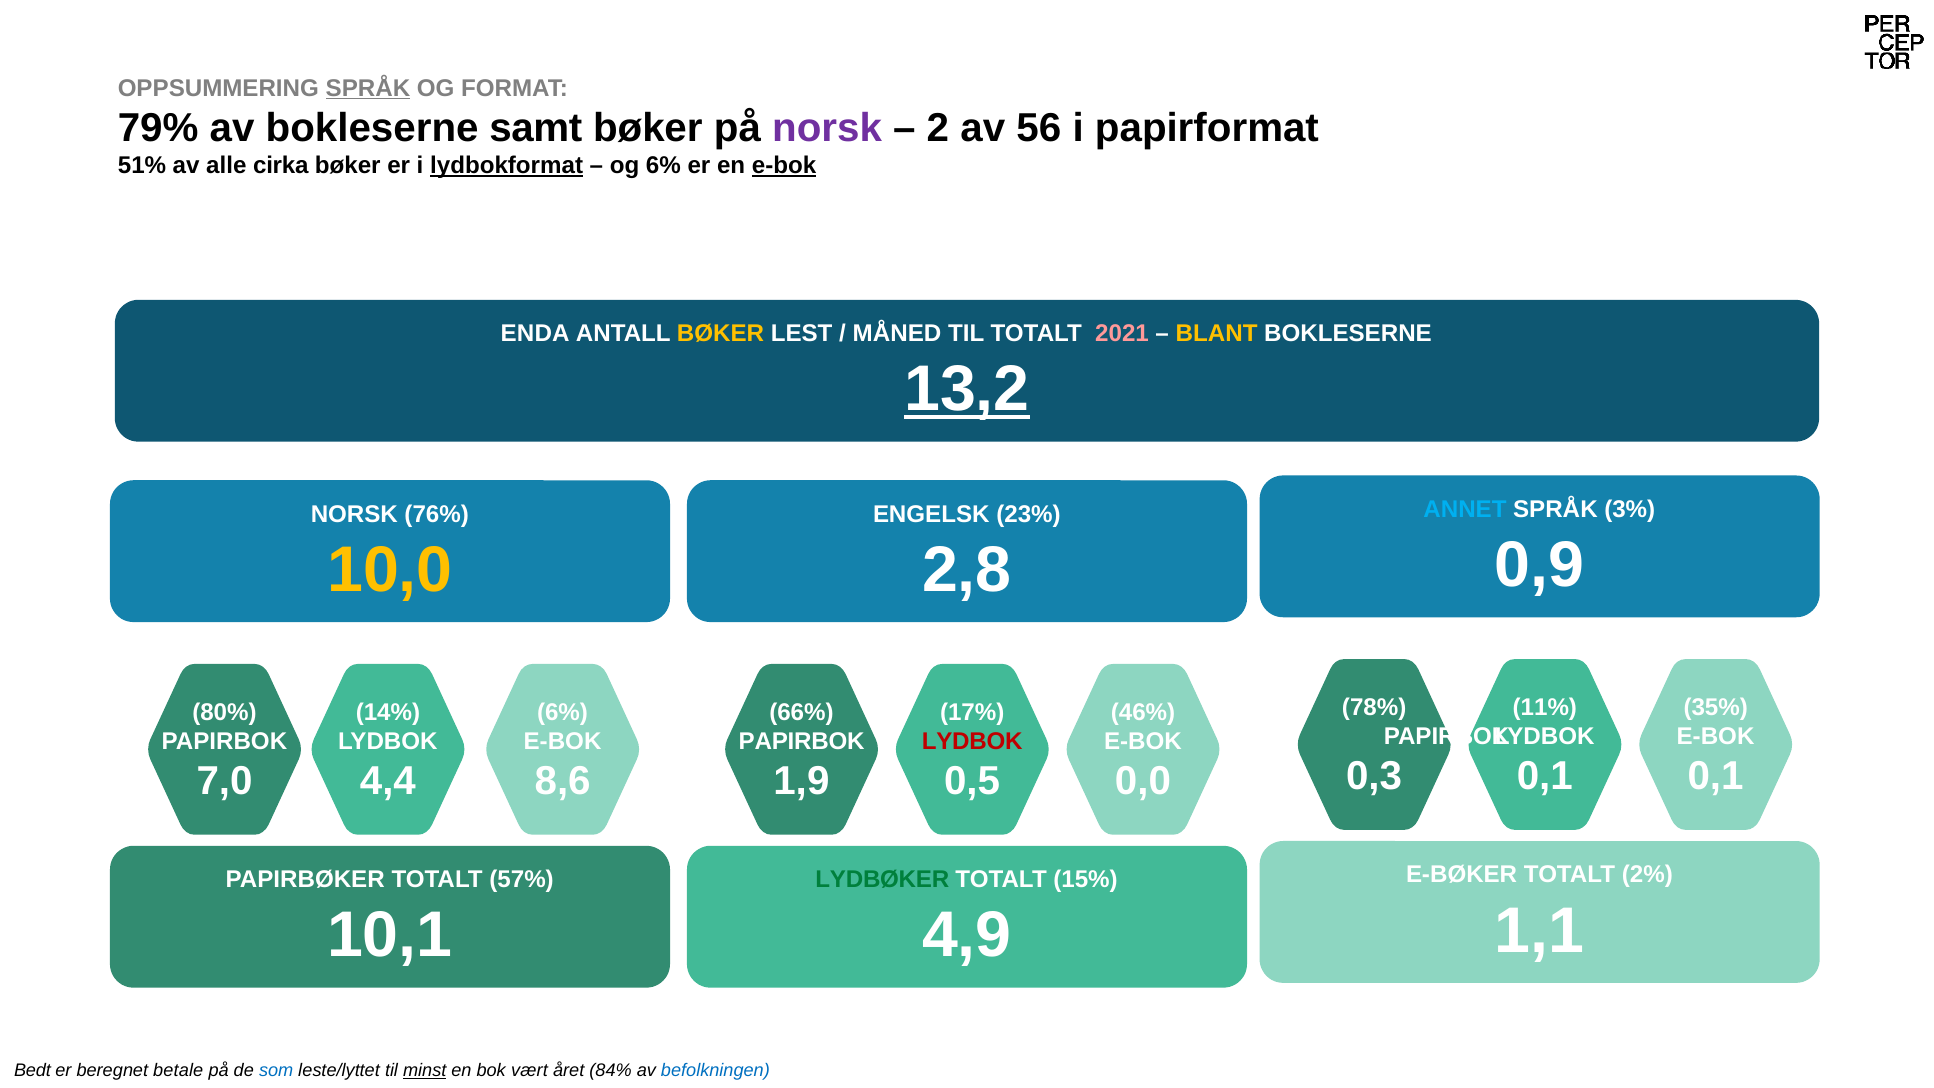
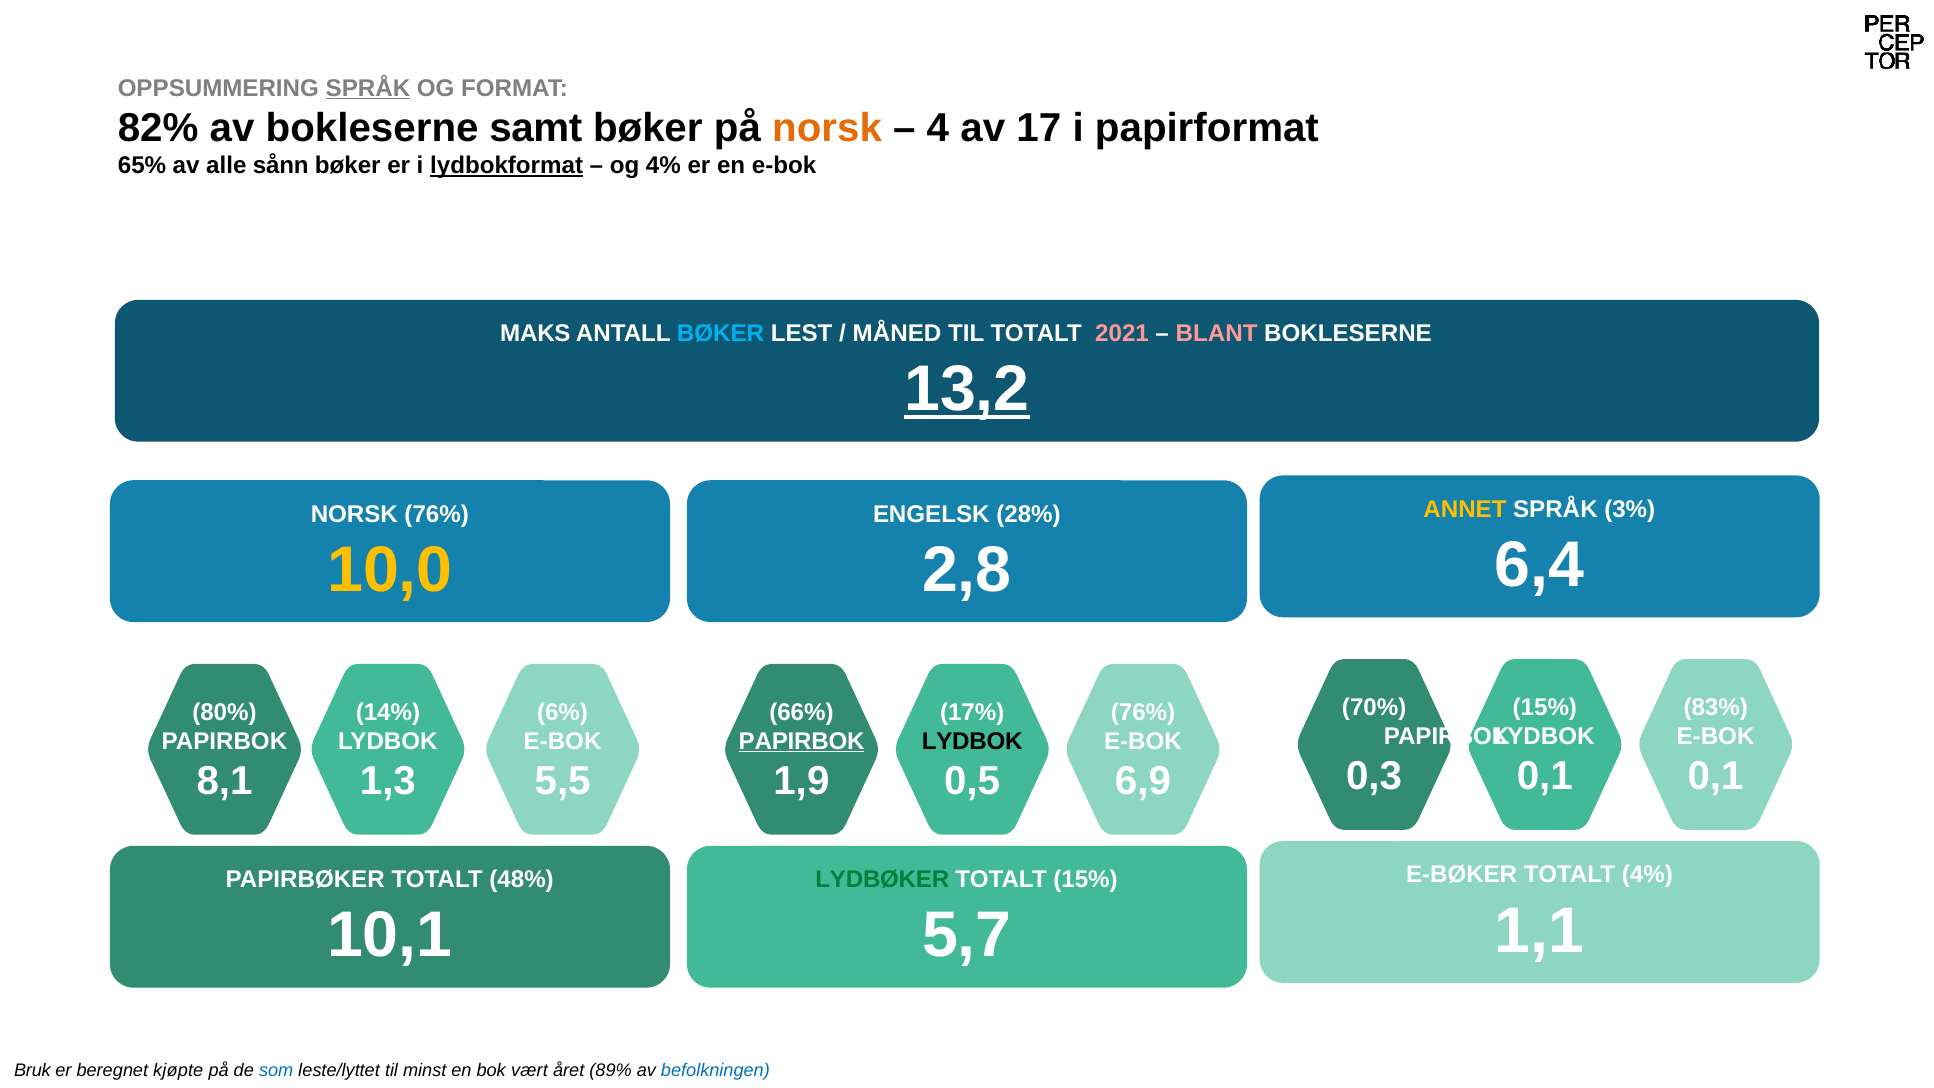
79%: 79% -> 82% (158, 128)
norsk colour: purple -> orange (827, 128)
2: 2 -> 4 (938, 128)
56: 56 -> 17 (1039, 128)
51%: 51% -> 65% (142, 165)
cirka: cirka -> sånn (281, 165)
og 6%: 6% -> 4% (663, 165)
e-bok underline: present -> none (784, 165)
ENDA: ENDA -> MAKS (535, 334)
BØKER colour: yellow -> light blue (721, 334)
BLANT colour: yellow -> pink (1217, 334)
ANNET colour: light blue -> yellow (1465, 509)
23%: 23% -> 28% (1029, 514)
0,9: 0,9 -> 6,4 (1539, 565)
78%: 78% -> 70% (1374, 707)
11%: 11% -> 15% (1545, 707)
35%: 35% -> 83% (1716, 707)
46%: 46% -> 76% (1143, 712)
PAPIRBOK underline: none -> present (802, 741)
LYDBOK colour: red -> black (972, 741)
7,0: 7,0 -> 8,1 (224, 781)
4,4: 4,4 -> 1,3 (388, 781)
8,6: 8,6 -> 5,5 (563, 781)
0,0: 0,0 -> 6,9 (1143, 781)
TOTALT 2%: 2% -> 4% (1647, 875)
57%: 57% -> 48% (522, 880)
4,9: 4,9 -> 5,7 (967, 936)
Bedt: Bedt -> Bruk (32, 1071)
betale: betale -> kjøpte (178, 1071)
minst underline: present -> none (425, 1071)
84%: 84% -> 89% (611, 1071)
